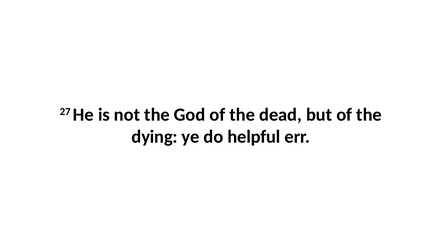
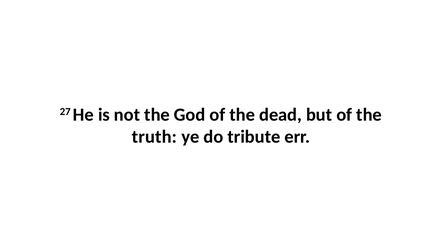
dying: dying -> truth (154, 137)
helpful: helpful -> tribute (254, 137)
